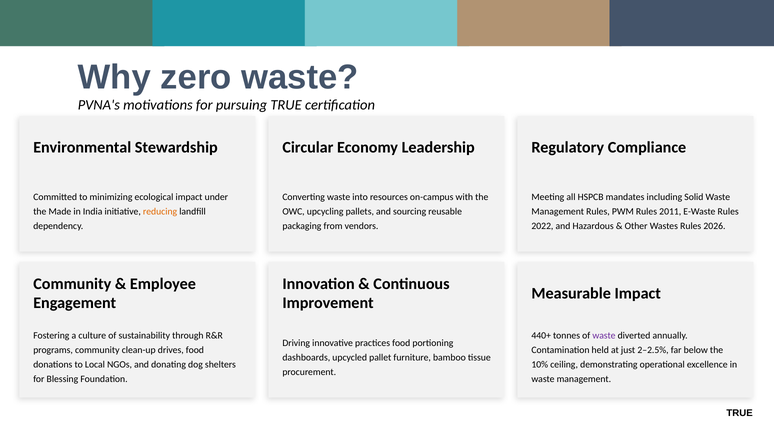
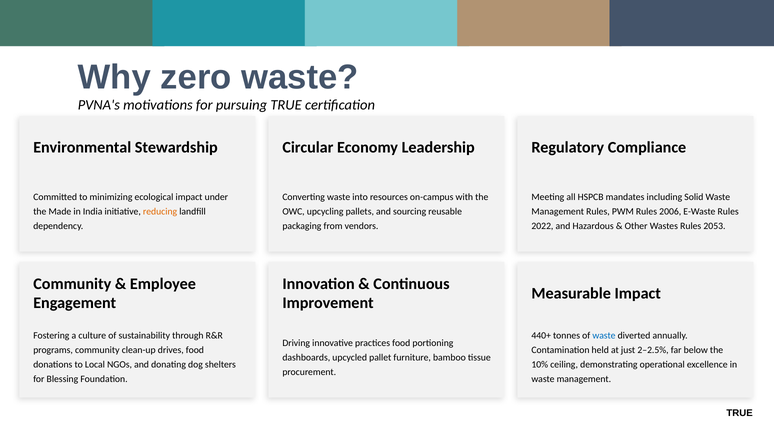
2011: 2011 -> 2006 (670, 212)
2026: 2026 -> 2053 (714, 226)
waste colour: purple -> blue (604, 336)
